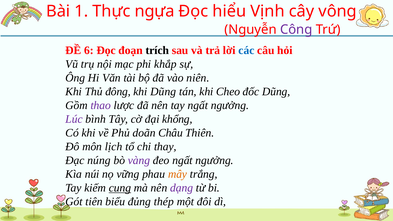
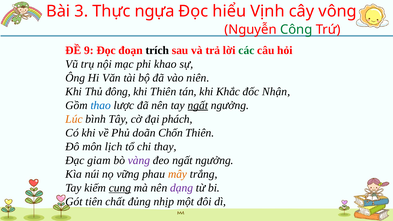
1: 1 -> 3 (81, 11)
Công colour: purple -> green (296, 30)
6: 6 -> 9 (89, 50)
các colour: blue -> green (246, 50)
khắp: khắp -> khao (165, 64)
khi Dũng: Dũng -> Thiên (163, 92)
Cheo: Cheo -> Khắc (228, 92)
đốc Dũng: Dũng -> Nhận (276, 92)
thao colour: purple -> blue (101, 105)
ngất underline: none -> present (198, 105)
Lúc colour: purple -> orange (74, 119)
khổng: khổng -> phách (177, 119)
Châu: Châu -> Chốn (171, 133)
núng: núng -> giam (99, 160)
biểu: biểu -> chất (115, 202)
thép: thép -> nhịp (164, 202)
